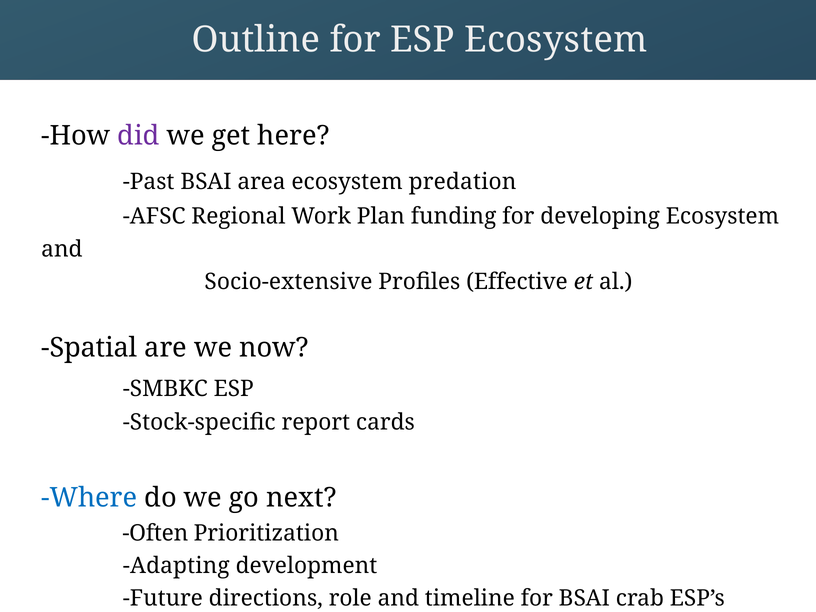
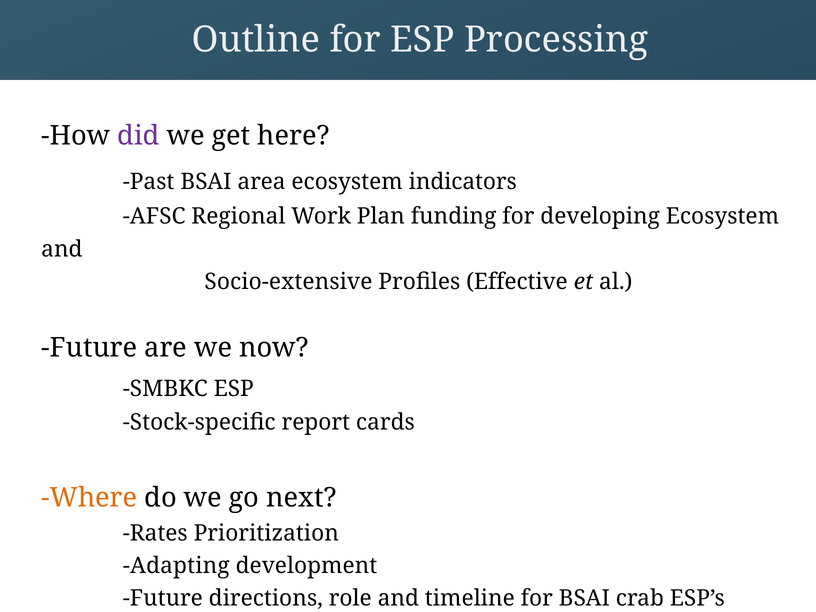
ESP Ecosystem: Ecosystem -> Processing (556, 40)
predation: predation -> indicators (463, 182)
Spatial: Spatial -> Future (89, 348)
Where colour: blue -> orange (89, 498)
Often: Often -> Rates (155, 533)
